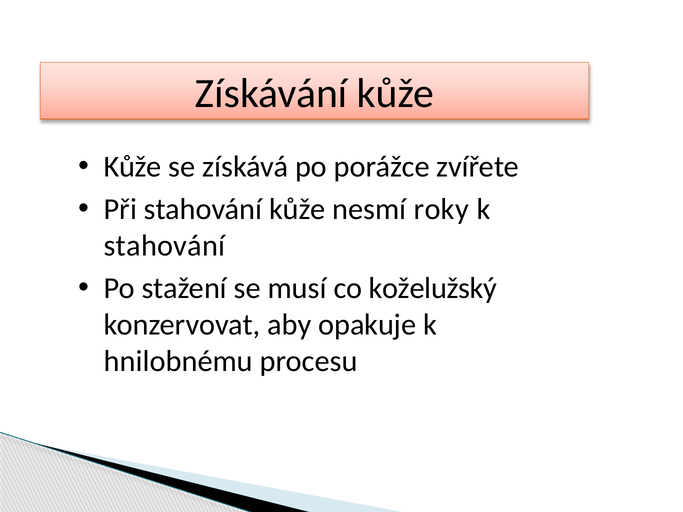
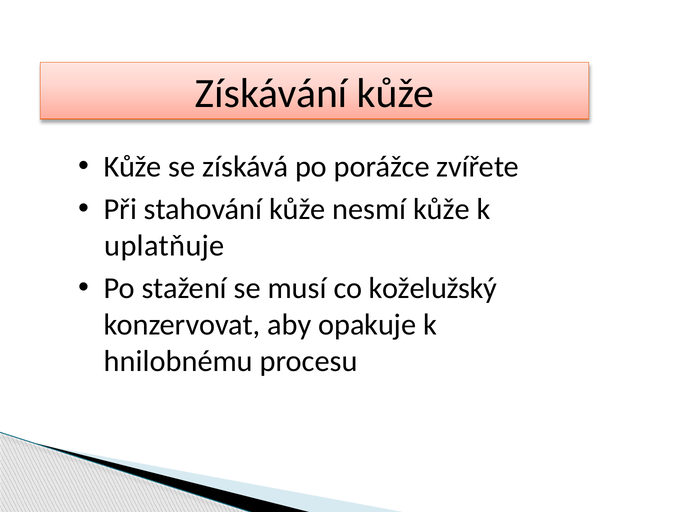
nesmí roky: roky -> kůže (442, 209)
stahování: stahování -> uplatňuje (164, 246)
